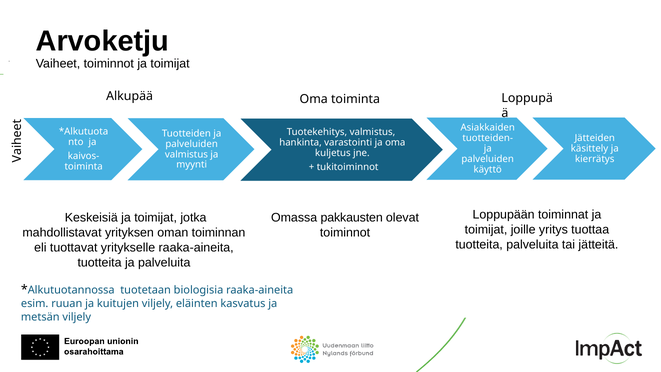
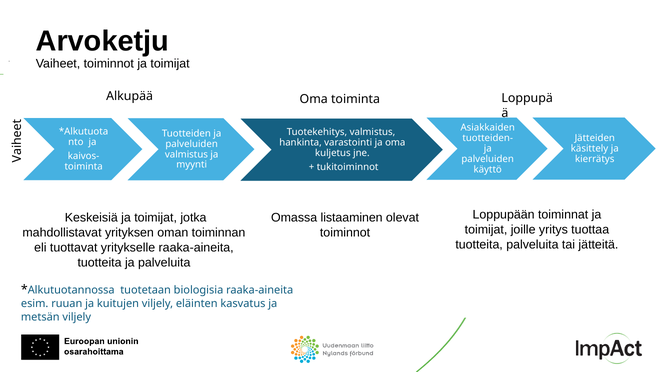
pakkausten: pakkausten -> listaaminen (352, 218)
